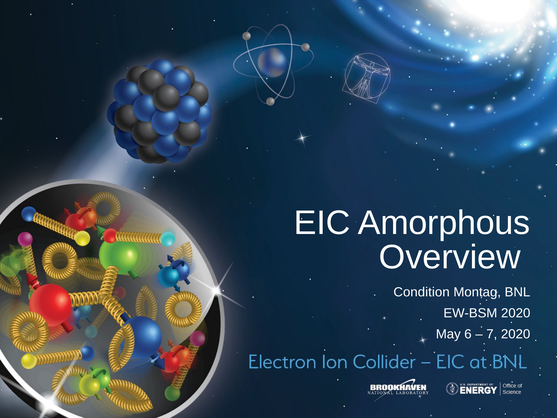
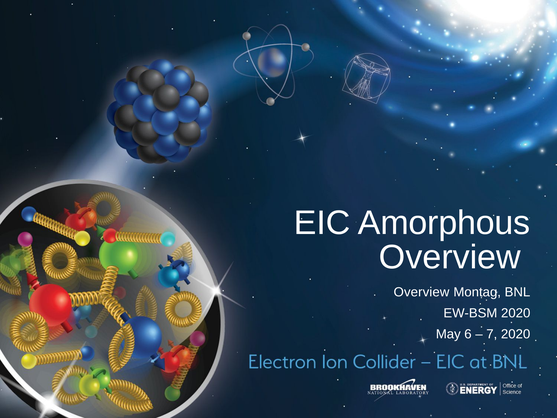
Condition: Condition -> Overview (422, 292)
